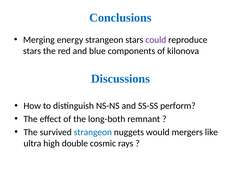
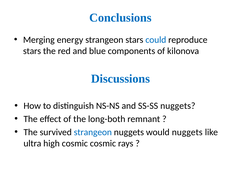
could colour: purple -> blue (156, 40)
SS-SS perform: perform -> nuggets (178, 106)
would mergers: mergers -> nuggets (187, 132)
high double: double -> cosmic (75, 143)
